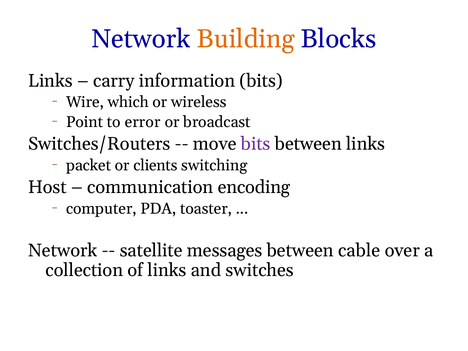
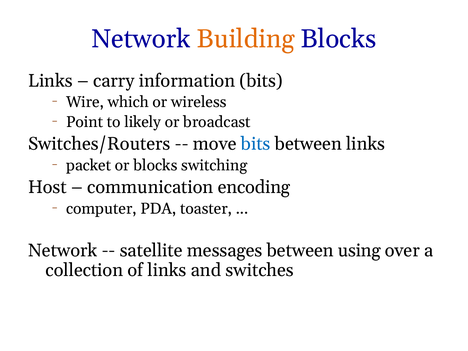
error: error -> likely (143, 122)
bits colour: purple -> blue (256, 144)
or clients: clients -> blocks (155, 165)
cable: cable -> using (359, 250)
